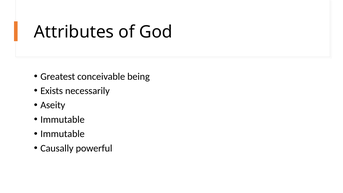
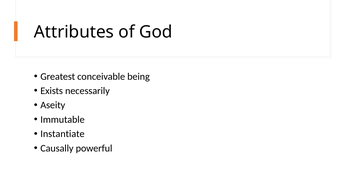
Immutable: Immutable -> Instantiate (62, 134)
